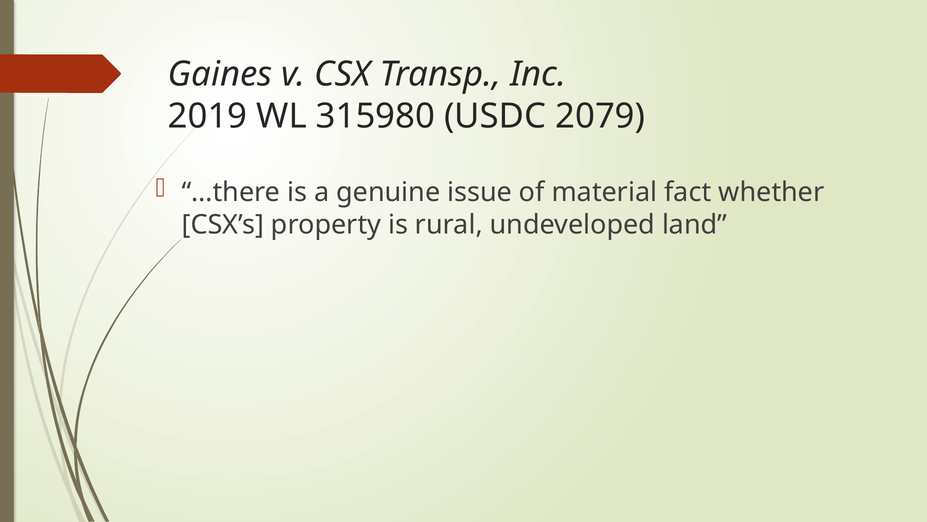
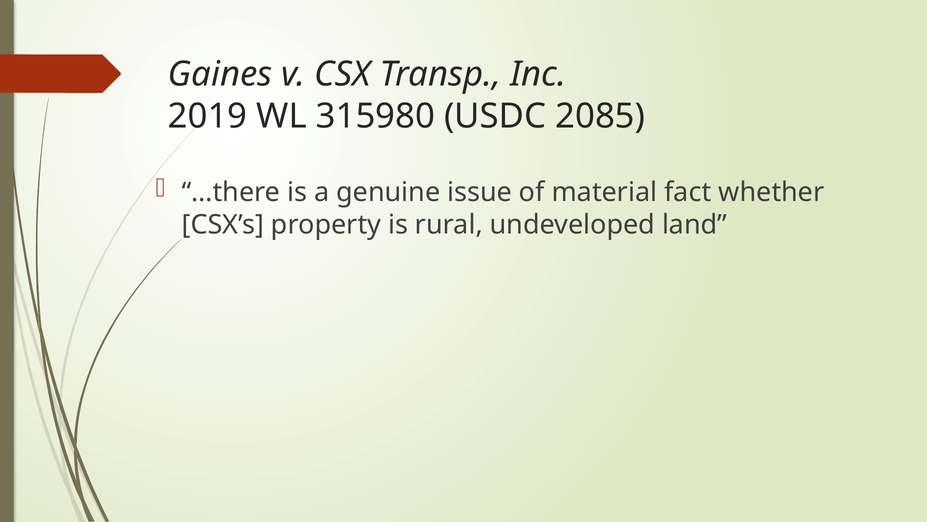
2079: 2079 -> 2085 (600, 116)
